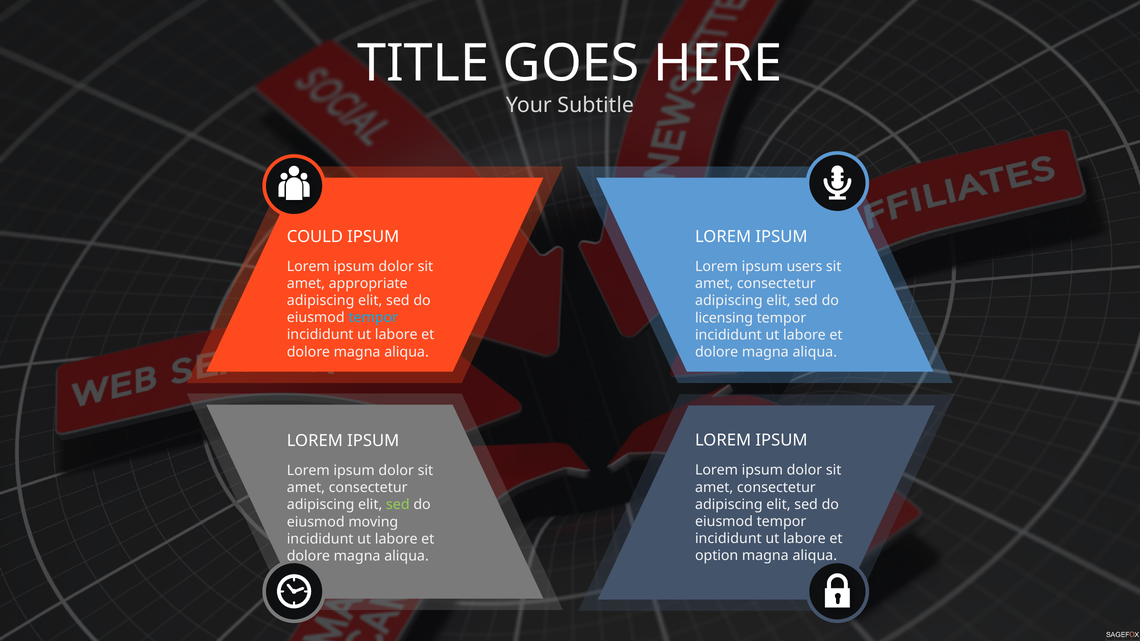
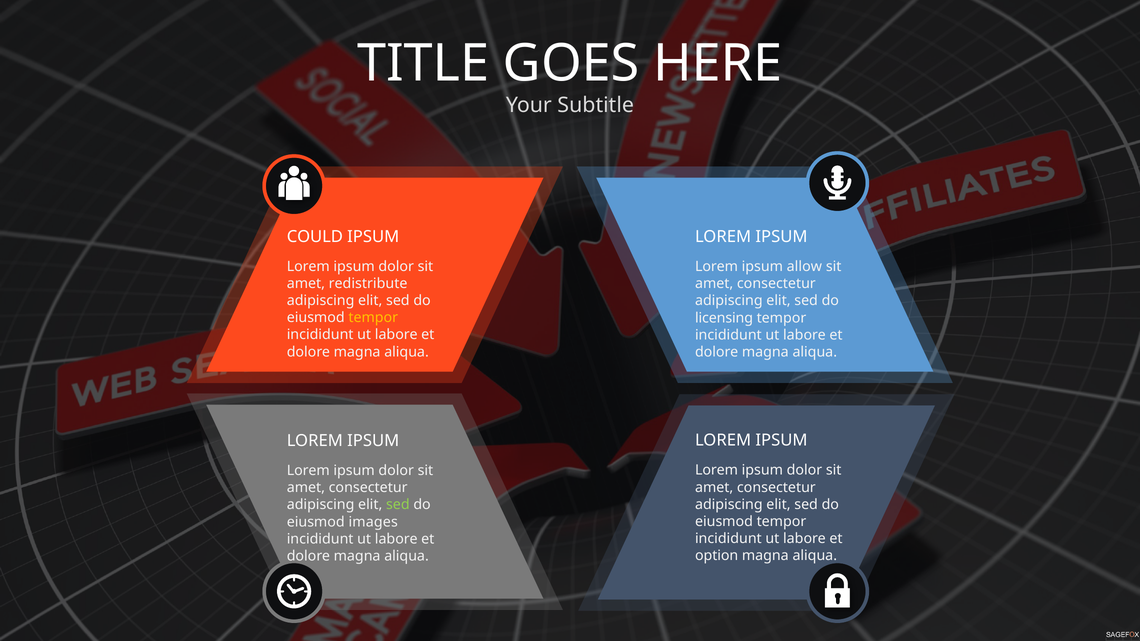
users: users -> allow (804, 267)
appropriate: appropriate -> redistribute (368, 284)
tempor colour: light blue -> yellow (373, 318)
moving: moving -> images (373, 522)
